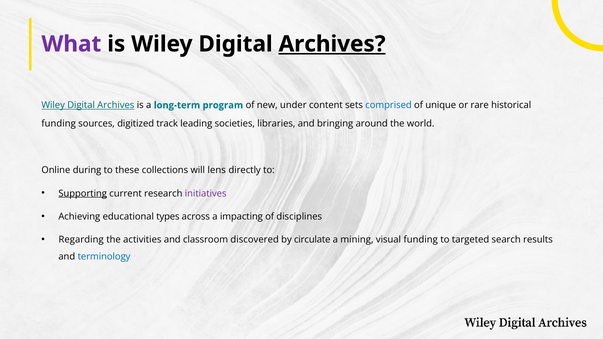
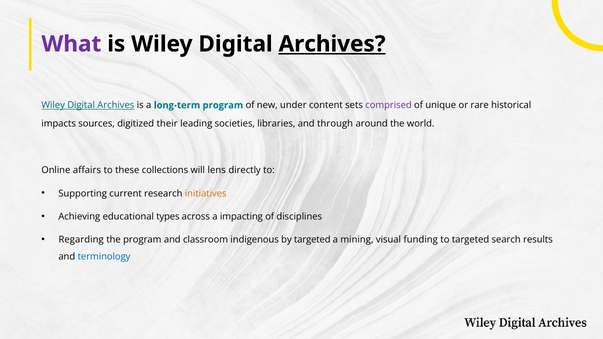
comprised colour: blue -> purple (388, 105)
funding: funding -> impacts (59, 124)
track: track -> their (167, 124)
bringing: bringing -> through (335, 124)
during: during -> affairs (87, 170)
Supporting underline: present -> none (83, 194)
initiatives colour: purple -> orange (206, 194)
the activities: activities -> program (142, 240)
discovered: discovered -> indigenous (255, 240)
by circulate: circulate -> targeted (312, 240)
